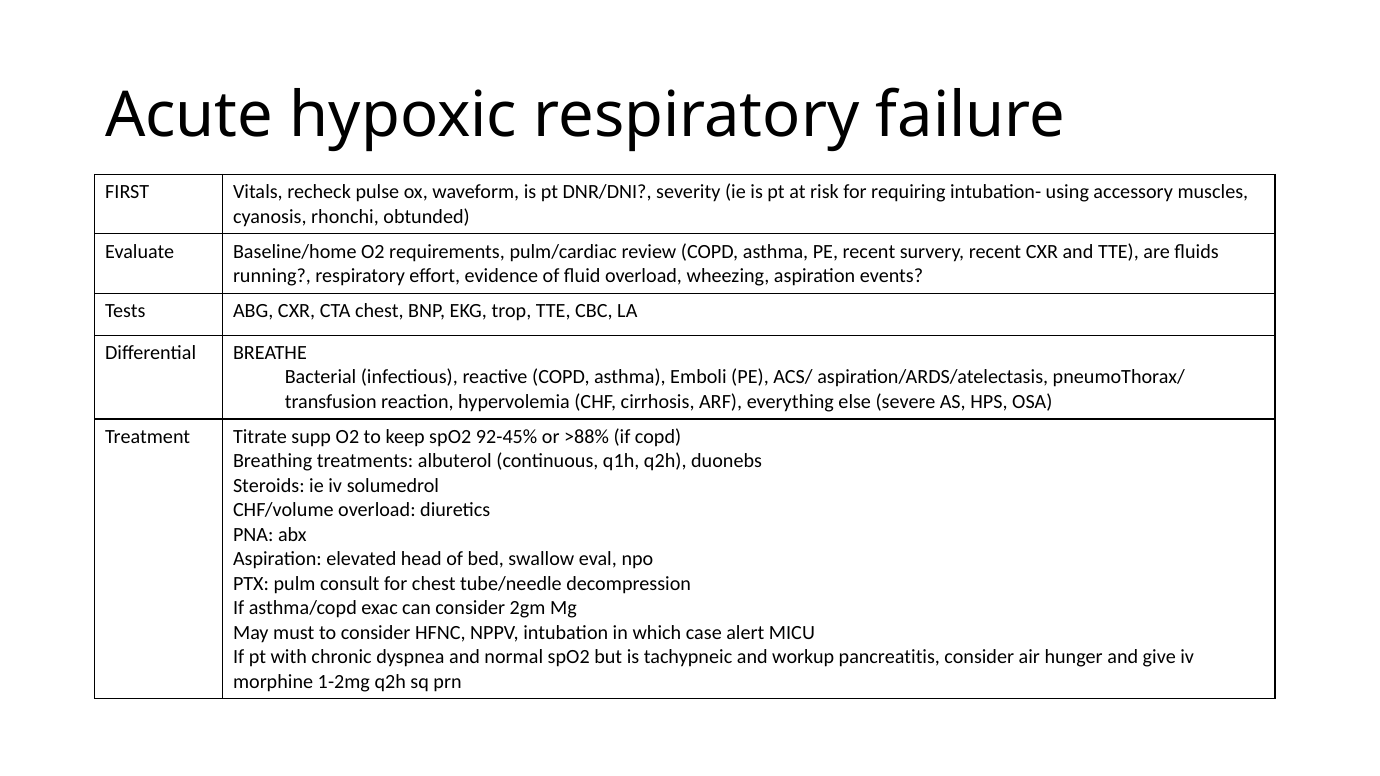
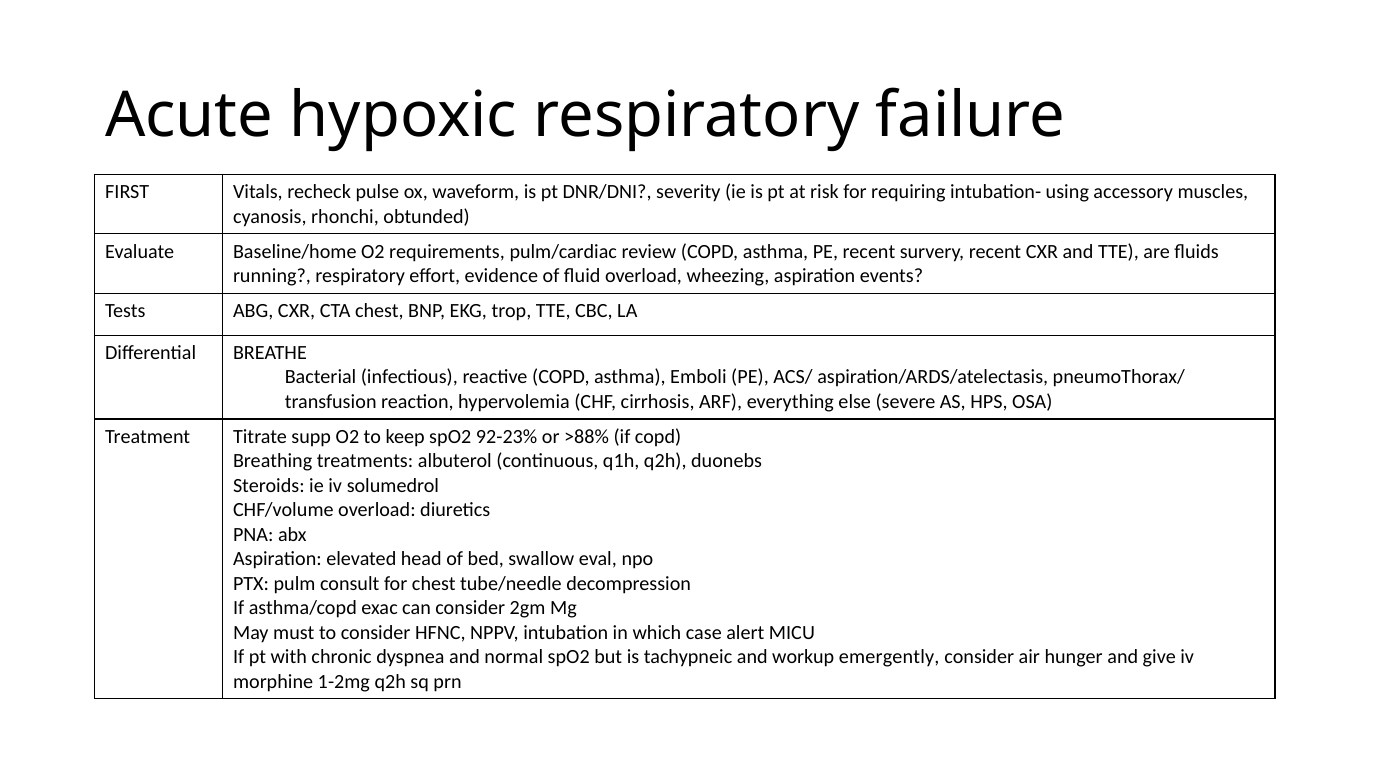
92-45%: 92-45% -> 92-23% (507, 437)
pancreatitis: pancreatitis -> emergently (889, 657)
